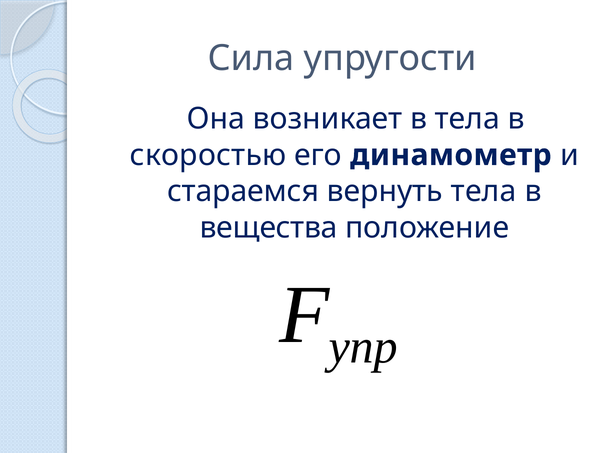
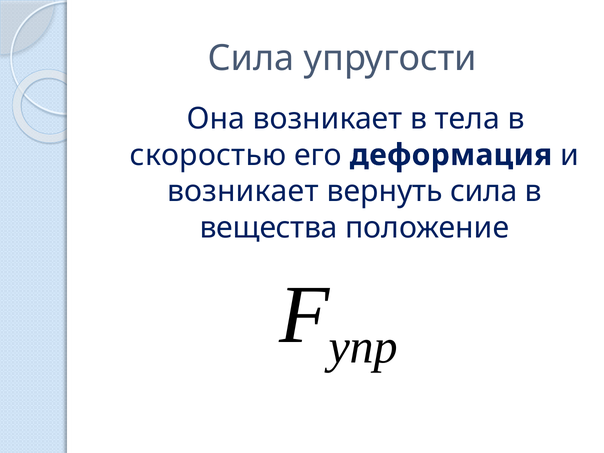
динамометр: динамометр -> деформация (451, 155)
стараемся: стараемся -> возникает (243, 191)
вернуть тела: тела -> сила (484, 191)
